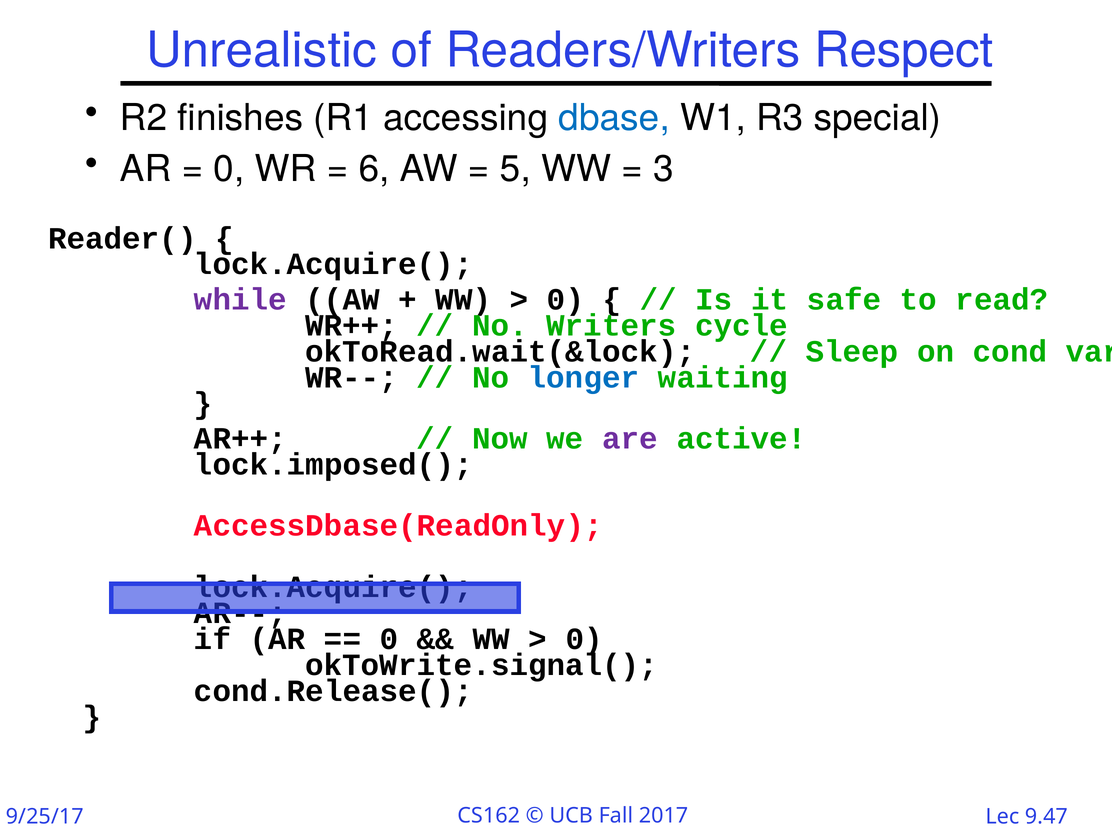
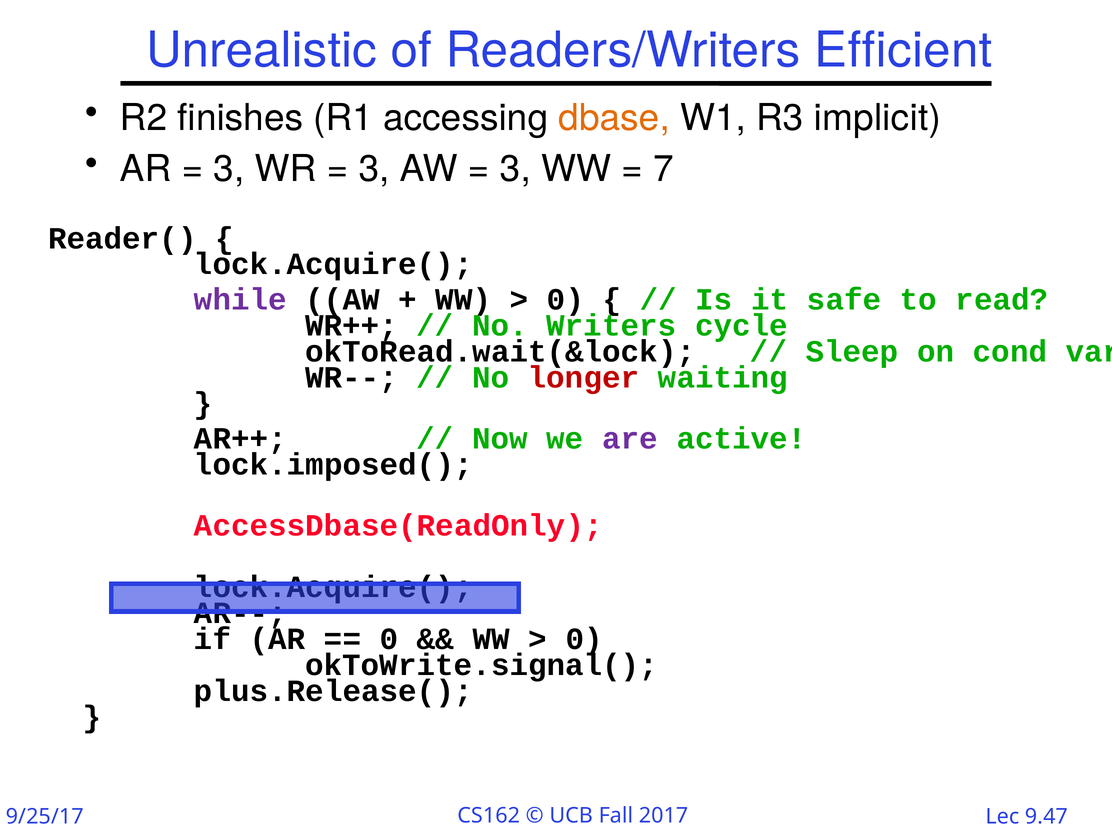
Respect: Respect -> Efficient (904, 51)
dbase colour: blue -> orange (614, 118)
special: special -> implicit (877, 118)
0: 0 -> 3 (229, 169)
6: 6 -> 3 (374, 169)
5: 5 -> 3 (515, 169)
3: 3 -> 7 (664, 169)
longer colour: blue -> red (584, 377)
cond.Release(: cond.Release( -> plus.Release( (333, 691)
